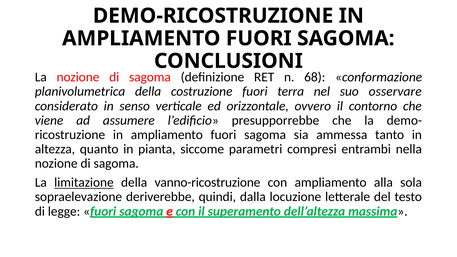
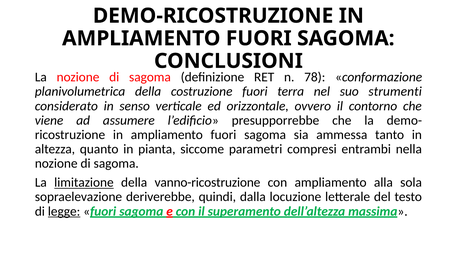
68: 68 -> 78 (315, 77)
osservare: osservare -> strumenti (395, 92)
legge underline: none -> present (64, 211)
